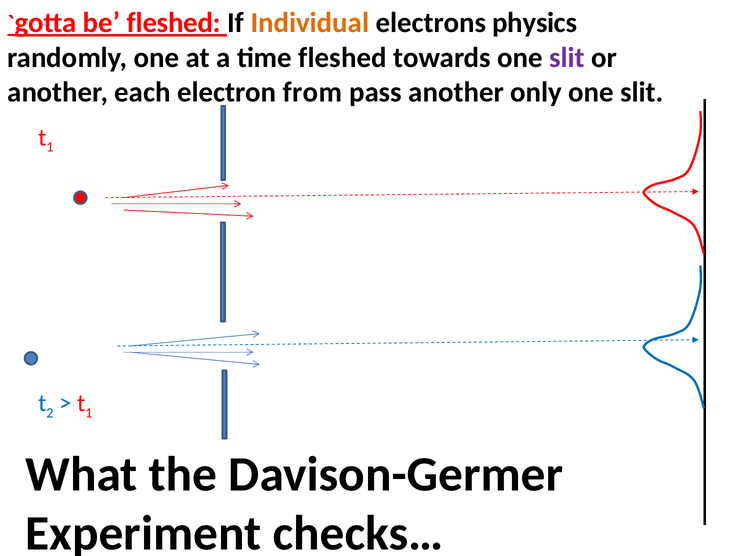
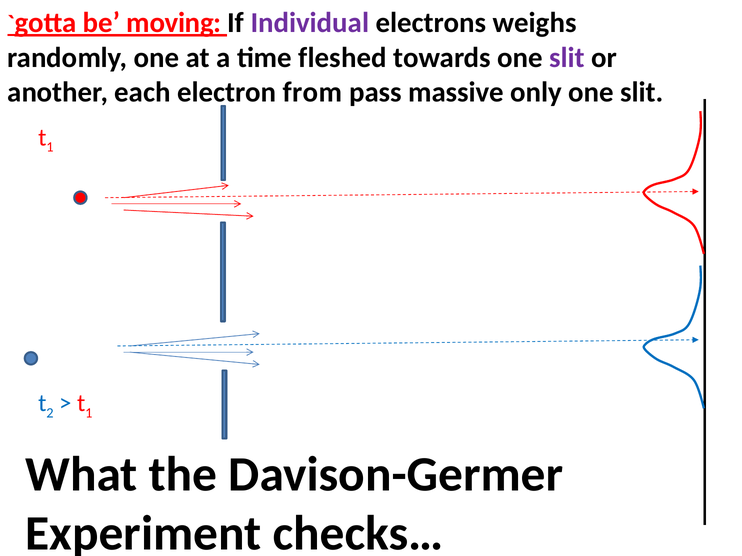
be fleshed: fleshed -> moving (174, 23)
Individual colour: orange -> purple (310, 23)
physics: physics -> weighs (535, 23)
pass another: another -> massive (456, 92)
